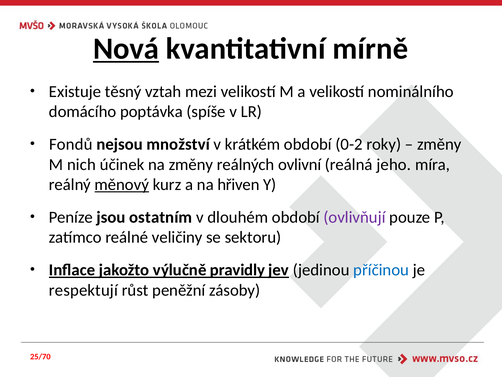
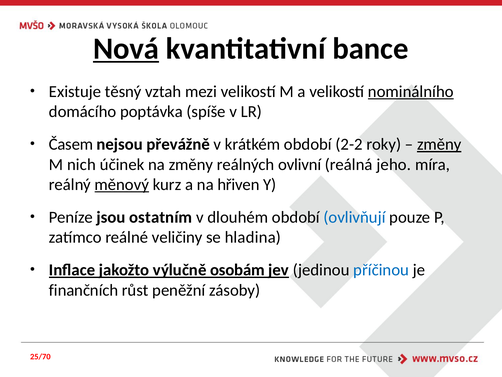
mírně: mírně -> bance (370, 49)
nominálního underline: none -> present (411, 92)
Fondů: Fondů -> Časem (71, 144)
množství: množství -> převážně (178, 144)
0-2: 0-2 -> 2-2 (349, 144)
změny underline: none -> present (439, 144)
ovlivňují colour: purple -> blue (355, 217)
sektoru: sektoru -> hladina (253, 237)
pravidly: pravidly -> osobám (237, 270)
respektují: respektují -> finančních (84, 290)
